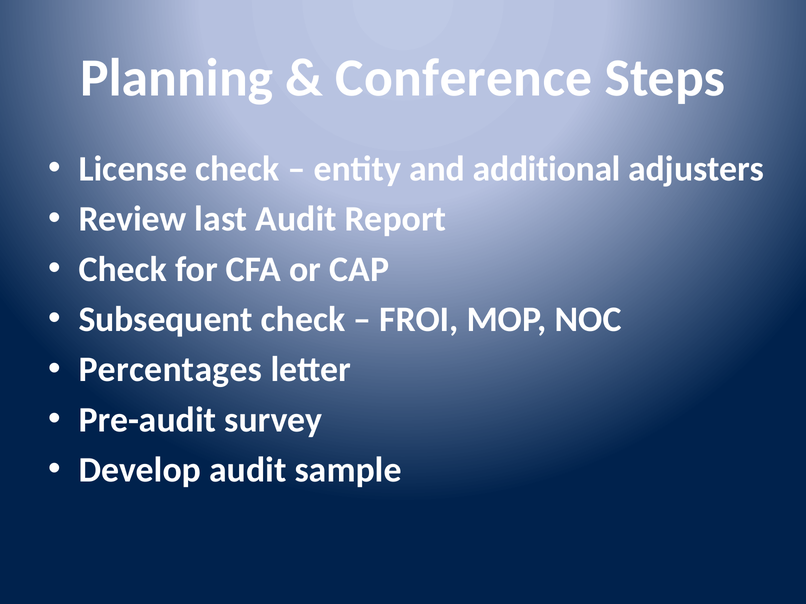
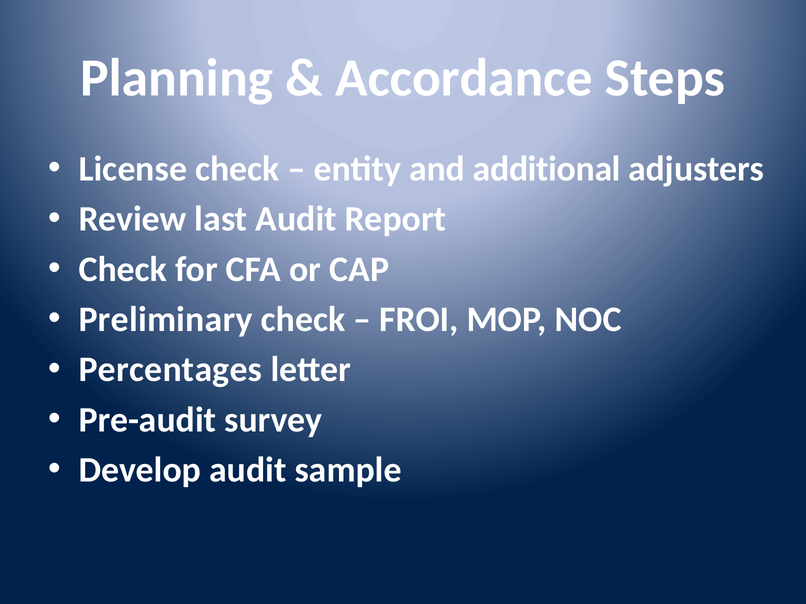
Conference: Conference -> Accordance (464, 78)
Subsequent: Subsequent -> Preliminary (166, 320)
